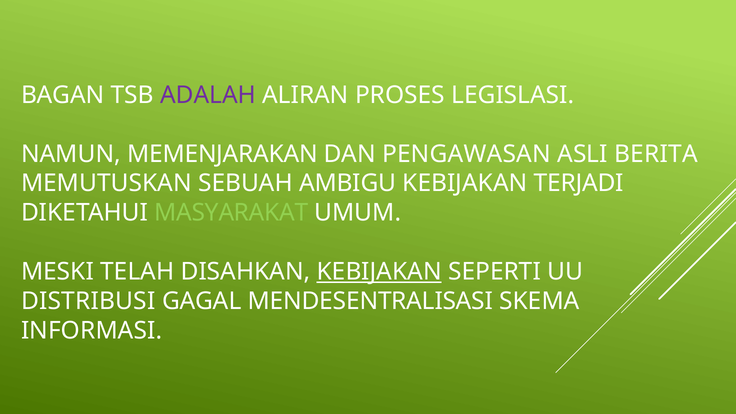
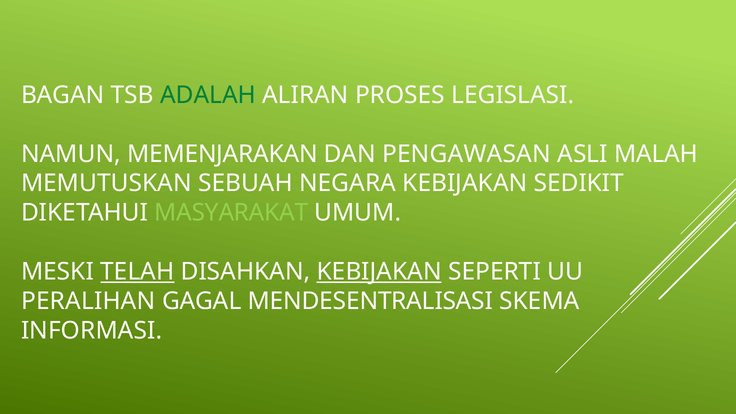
ADALAH colour: purple -> green (208, 95)
BERITA: BERITA -> MALAH (656, 154)
AMBIGU: AMBIGU -> NEGARA (348, 183)
TERJADI: TERJADI -> SEDIKIT (579, 183)
TELAH underline: none -> present (137, 272)
DISTRIBUSI: DISTRIBUSI -> PERALIHAN (88, 301)
